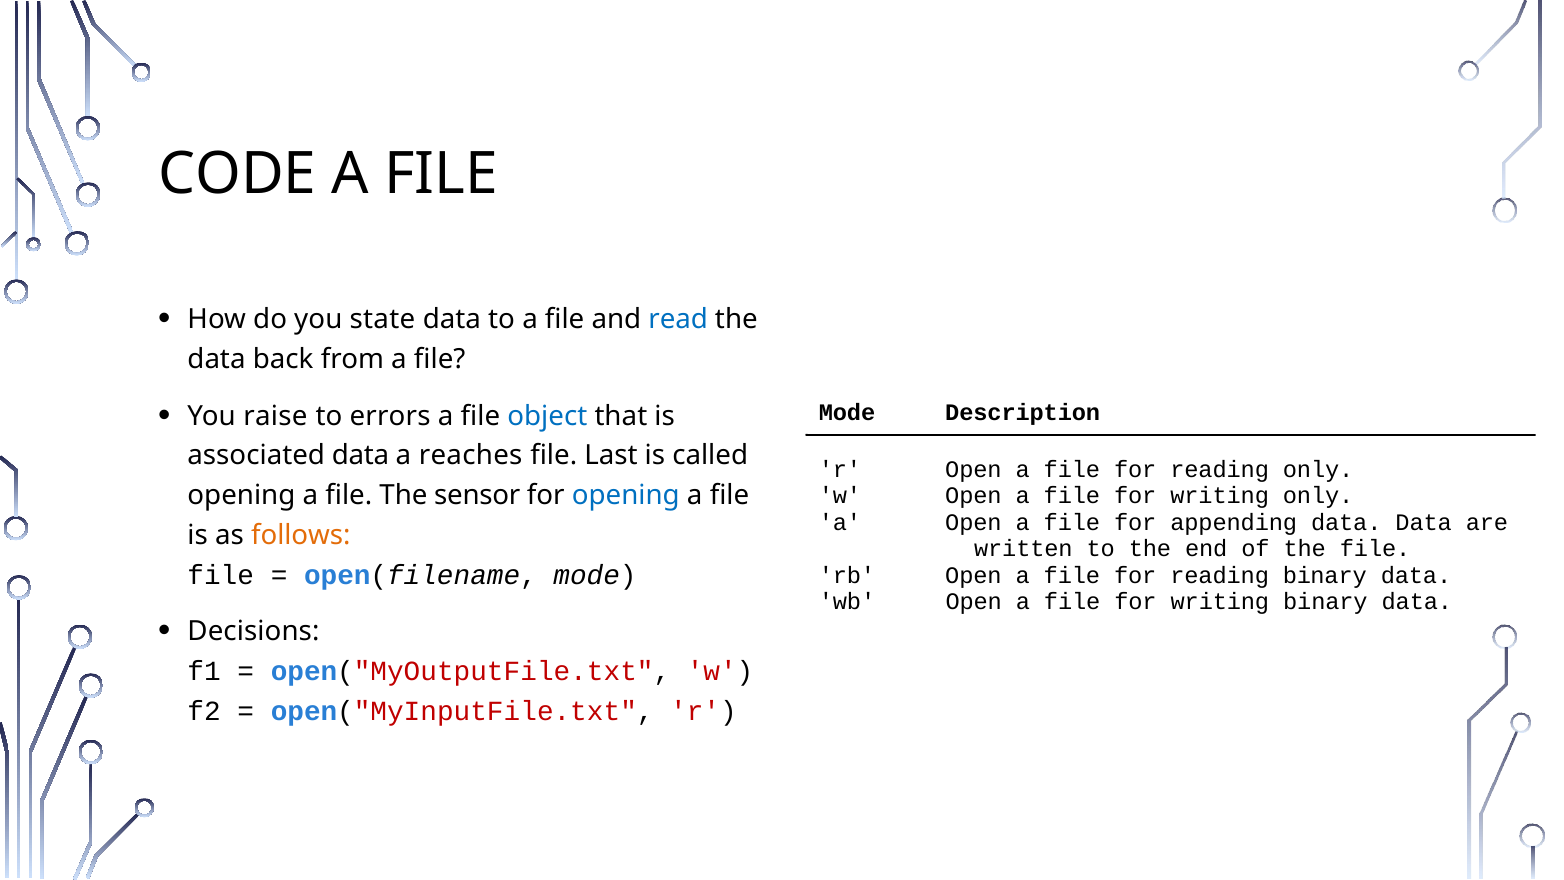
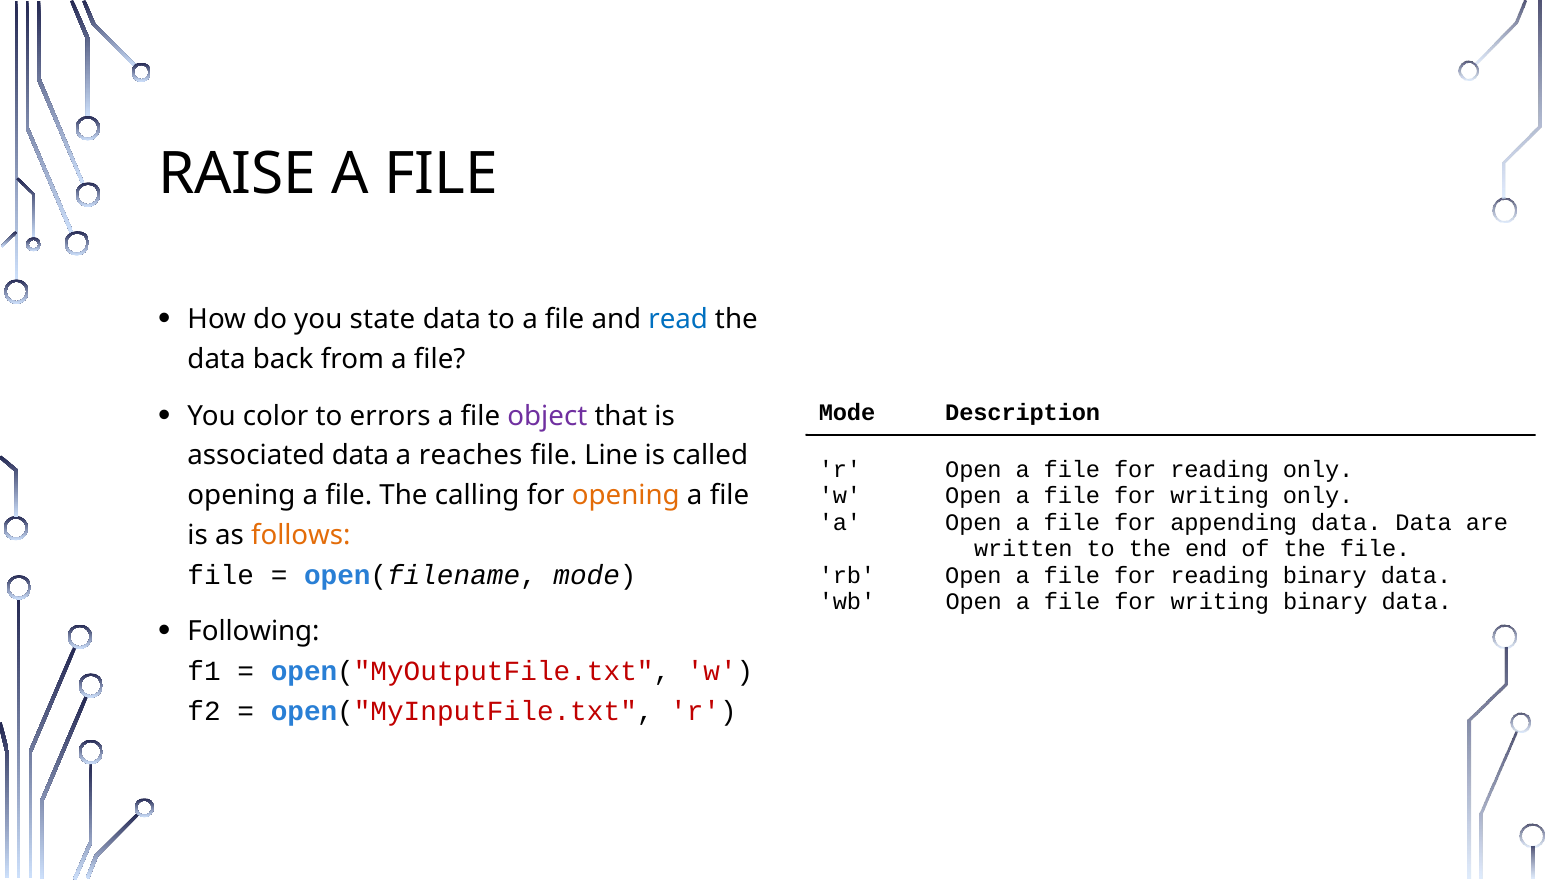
CODE: CODE -> RAISE (237, 174)
raise: raise -> color (276, 416)
object colour: blue -> purple (547, 416)
Last: Last -> Line (611, 456)
sensor: sensor -> calling (477, 496)
opening colour: blue -> orange (626, 496)
Decisions: Decisions -> Following (254, 632)
